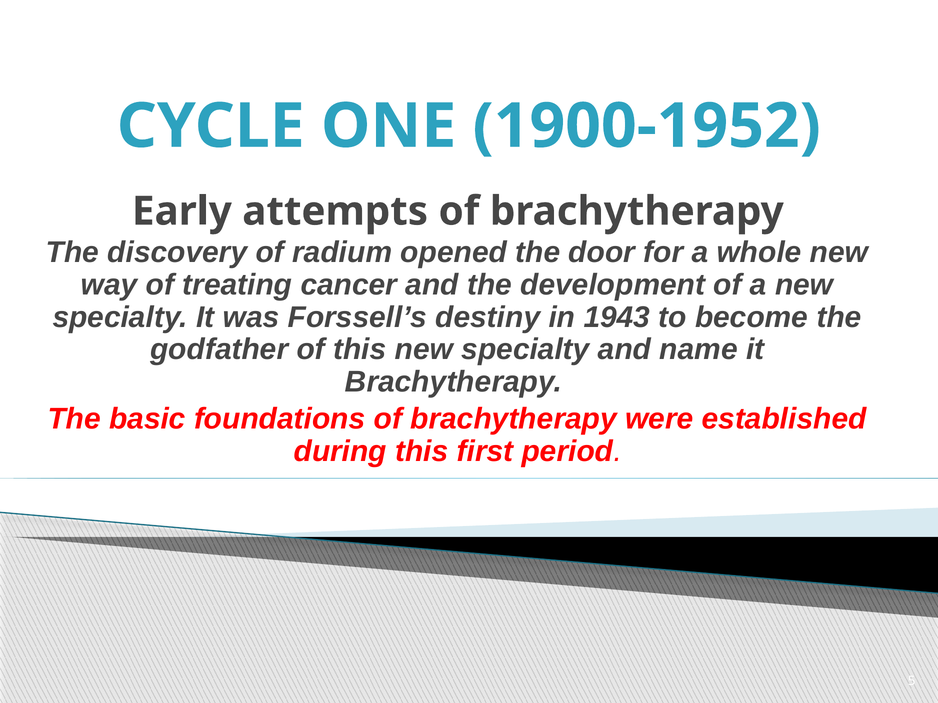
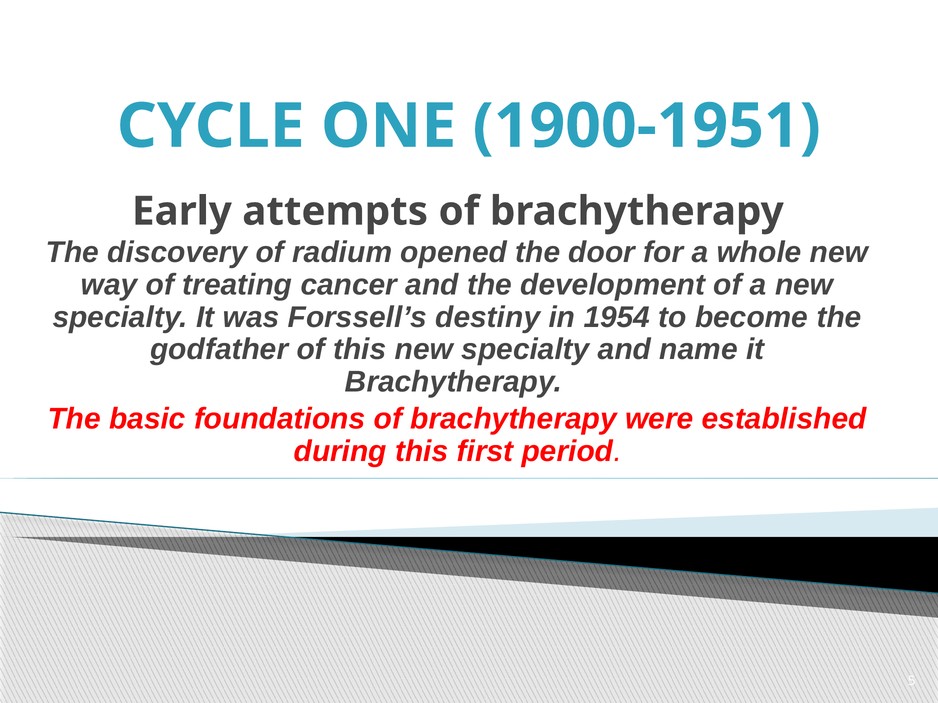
1900-1952: 1900-1952 -> 1900-1951 (647, 126)
1943: 1943 -> 1954 (617, 317)
